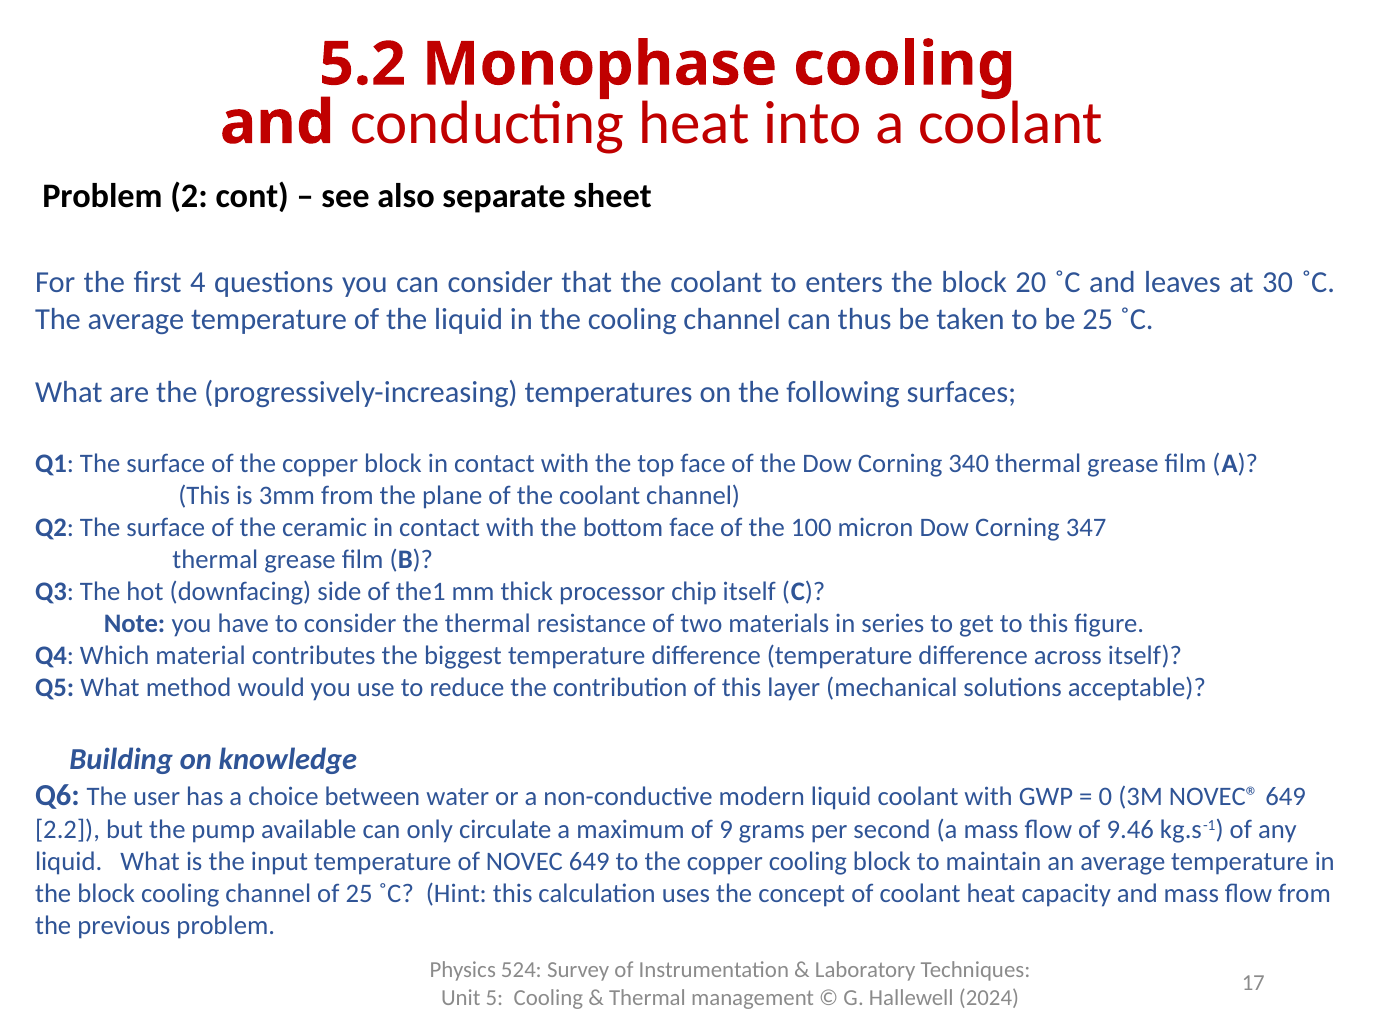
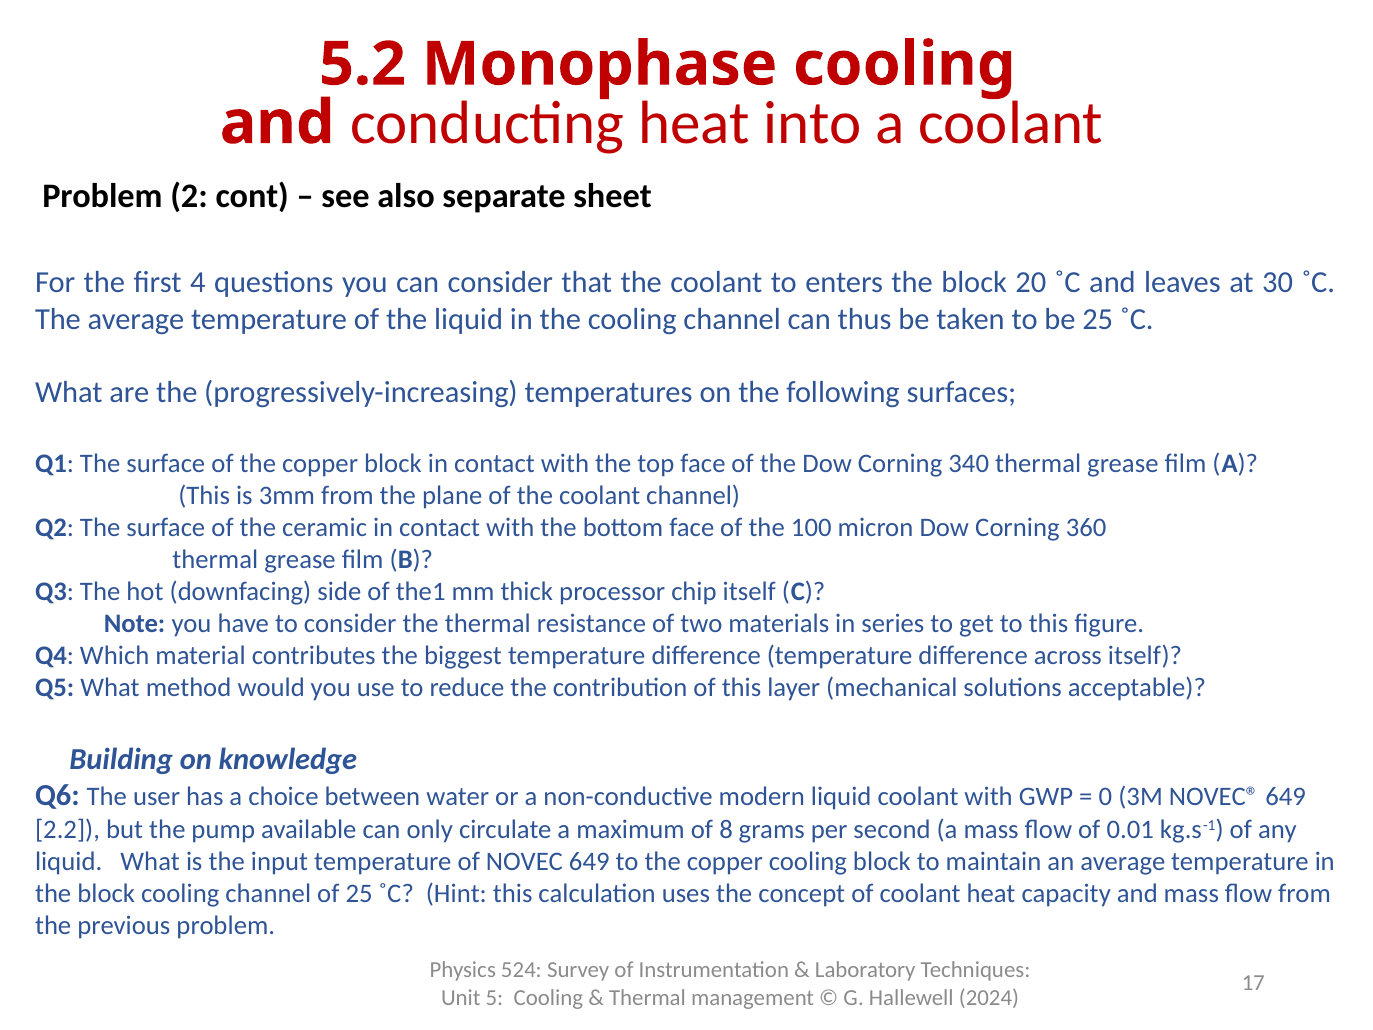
347: 347 -> 360 (1086, 527)
9: 9 -> 8 (726, 830)
9.46: 9.46 -> 0.01 (1130, 830)
